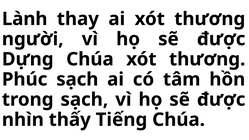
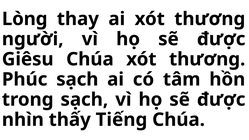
Lành: Lành -> Lòng (25, 19)
Dựng: Dựng -> Giêsu (28, 59)
